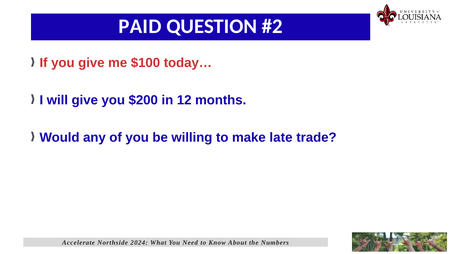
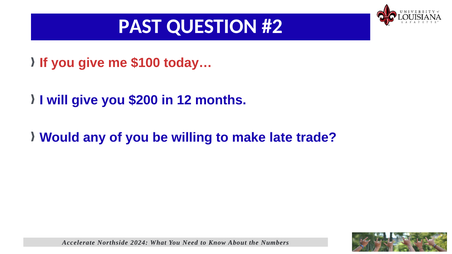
PAID: PAID -> PAST (140, 26)
